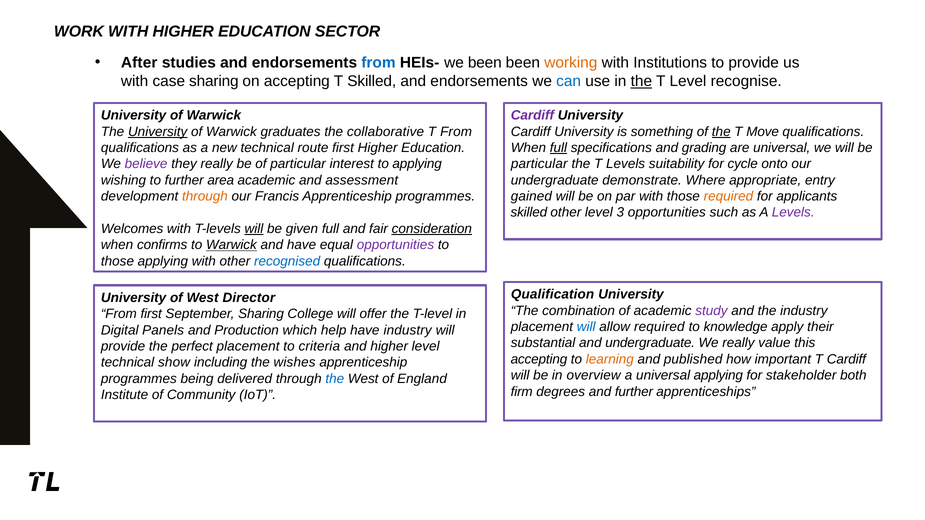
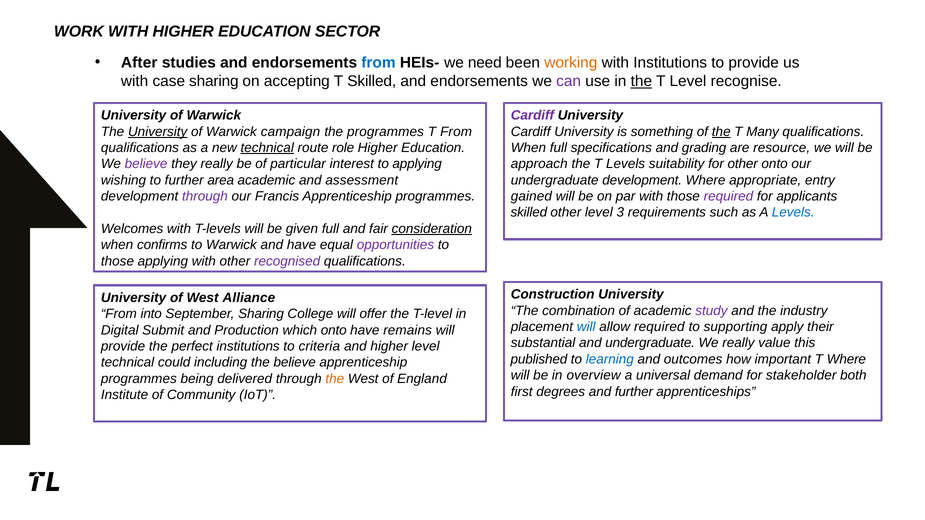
we been: been -> need (485, 63)
can colour: blue -> purple (569, 81)
graduates: graduates -> campaign (291, 132)
the collaborative: collaborative -> programmes (385, 132)
Move: Move -> Many (763, 132)
technical underline: none -> present (267, 148)
route first: first -> role (343, 148)
full underline: present -> none (558, 148)
are universal: universal -> resource (782, 148)
particular: particular -> approach (539, 164)
for cycle: cycle -> other (743, 164)
undergraduate demonstrate: demonstrate -> development (642, 180)
through colour: orange -> purple (205, 196)
required colour: orange -> purple (728, 196)
3 opportunities: opportunities -> requirements (667, 213)
Levels colour: purple -> blue (793, 213)
will underline: present -> none (254, 229)
Warwick underline: present -> none (231, 245)
recognised colour: blue -> purple (287, 261)
Qualification: Qualification -> Construction (553, 295)
Director: Director -> Alliance (249, 298)
From first: first -> into (151, 314)
knowledge: knowledge -> supporting (736, 327)
Panels: Panels -> Submit (163, 330)
which help: help -> onto (334, 330)
have industry: industry -> remains (408, 330)
perfect placement: placement -> institutions (248, 346)
accepting: accepting -> published (539, 359)
learning colour: orange -> blue (610, 359)
published: published -> outcomes (693, 359)
T Cardiff: Cardiff -> Where (846, 359)
show: show -> could (174, 363)
the wishes: wishes -> believe (295, 363)
universal applying: applying -> demand (718, 376)
the colour: blue -> orange (335, 379)
firm: firm -> first (522, 392)
